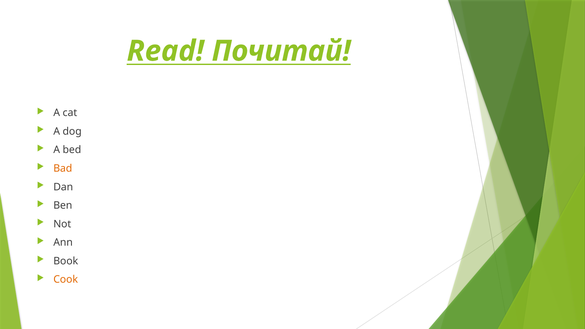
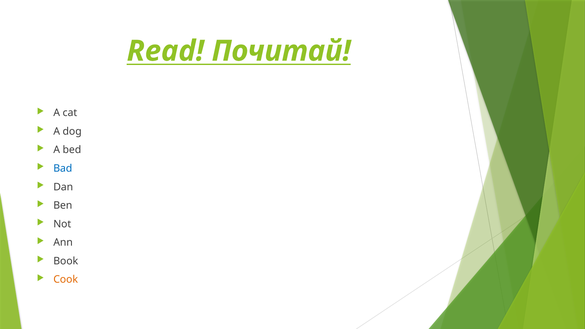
Bad colour: orange -> blue (63, 168)
